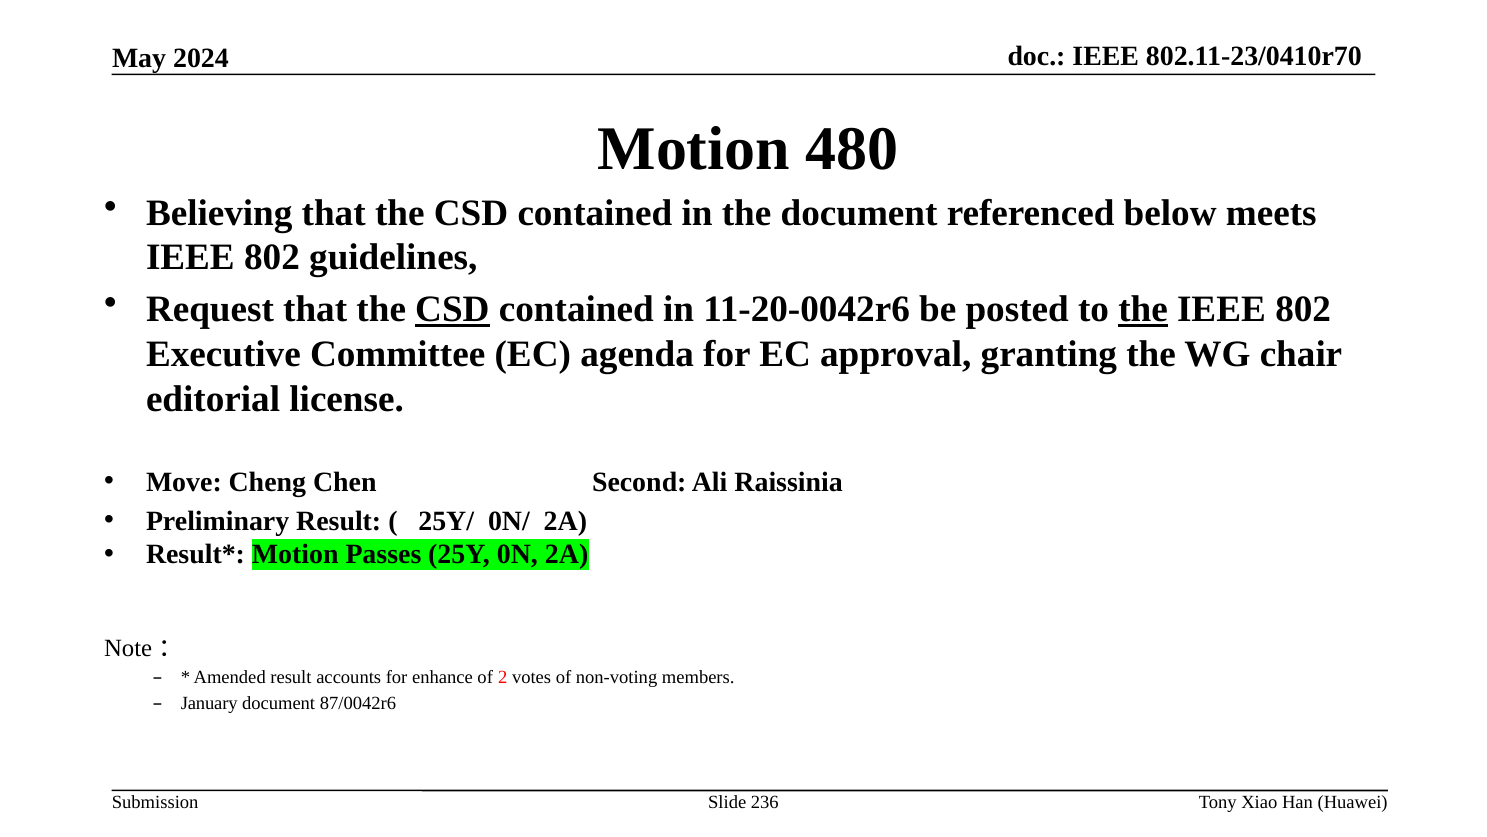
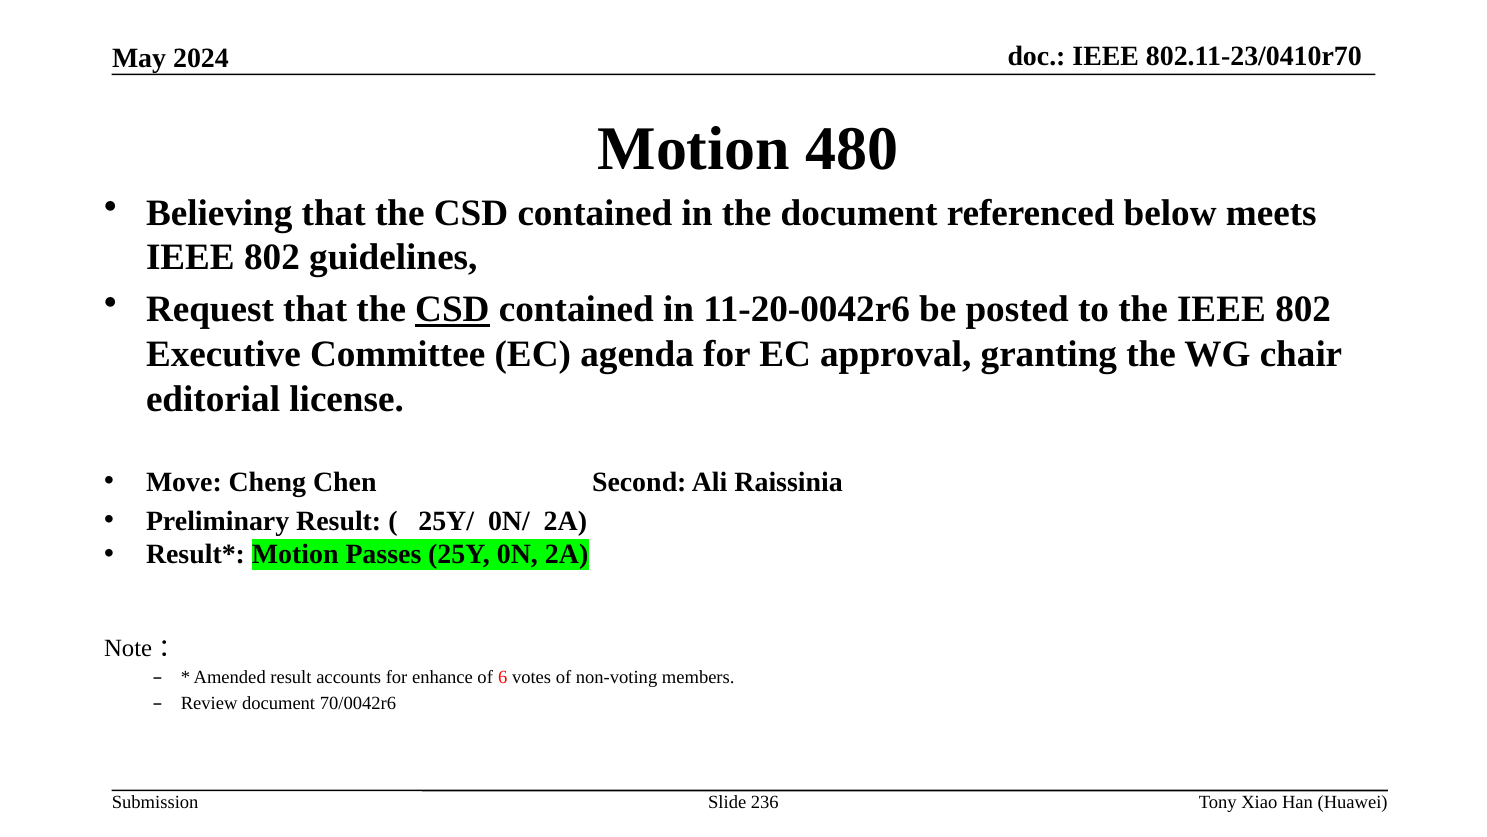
the underline: present -> none (1143, 309)
2: 2 -> 6 (503, 677)
January: January -> Review (209, 703)
87/0042r6: 87/0042r6 -> 70/0042r6 (358, 703)
